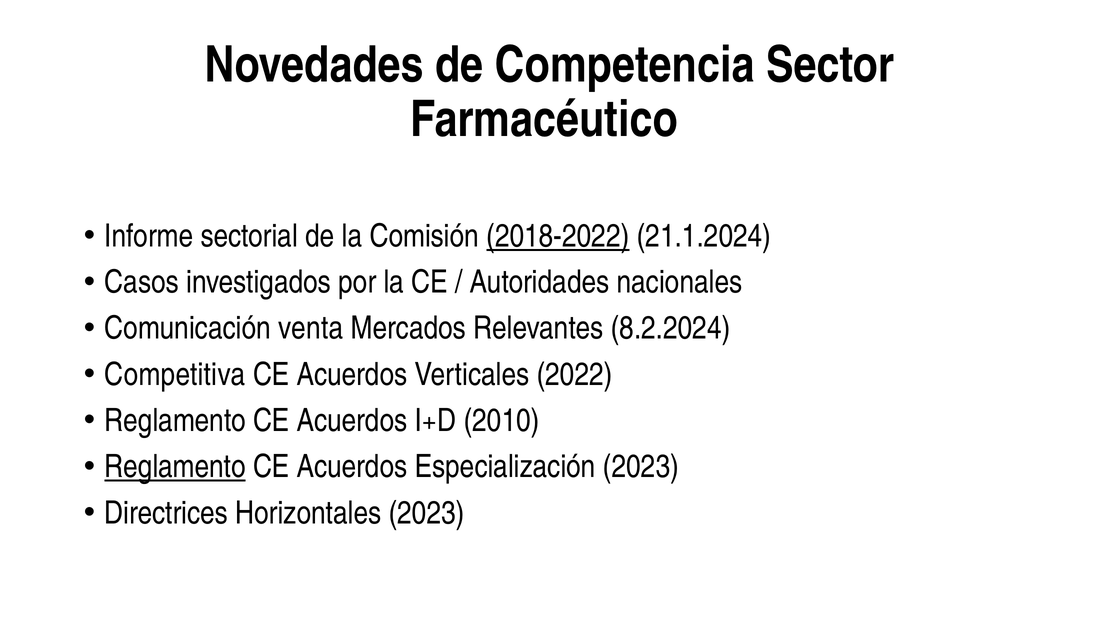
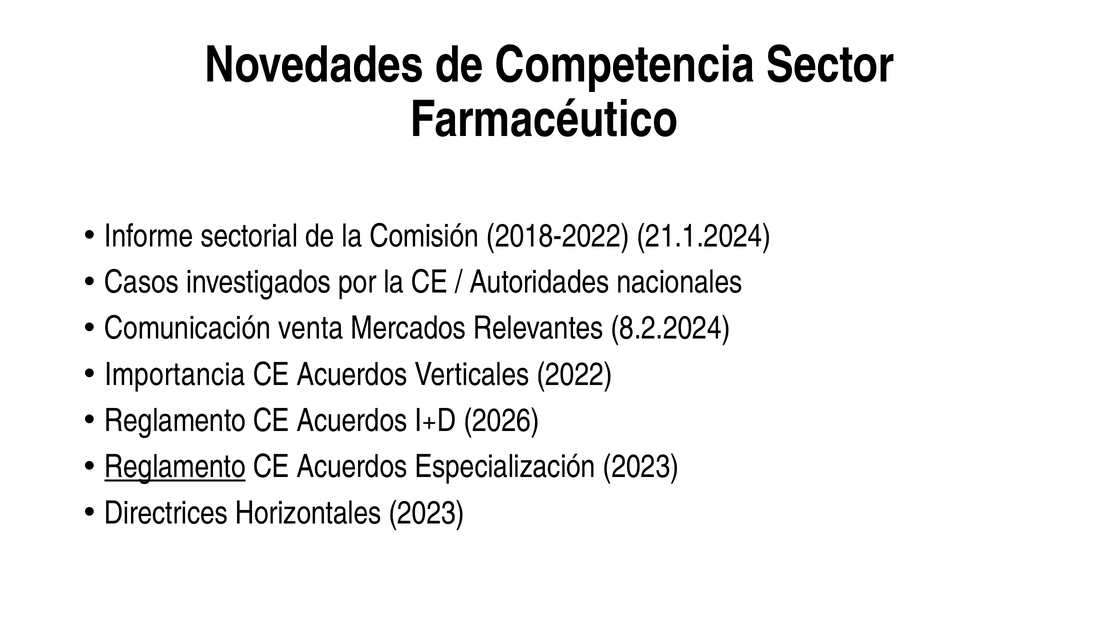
2018-2022 underline: present -> none (558, 236)
Competitiva: Competitiva -> Importancia (175, 374)
2010: 2010 -> 2026 (502, 420)
